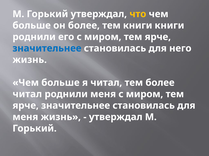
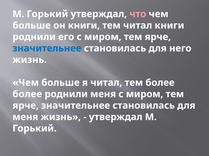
что colour: yellow -> pink (138, 14)
он более: более -> книги (84, 26)
тем книги: книги -> читал (138, 26)
читал: читал -> более (27, 95)
